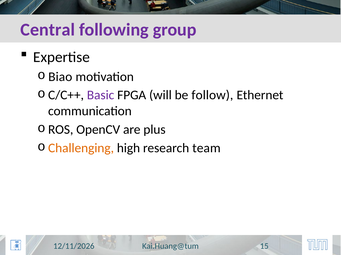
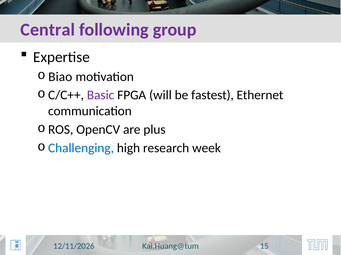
follow: follow -> fastest (213, 95)
Challenging colour: orange -> blue (81, 148)
team: team -> week (207, 148)
